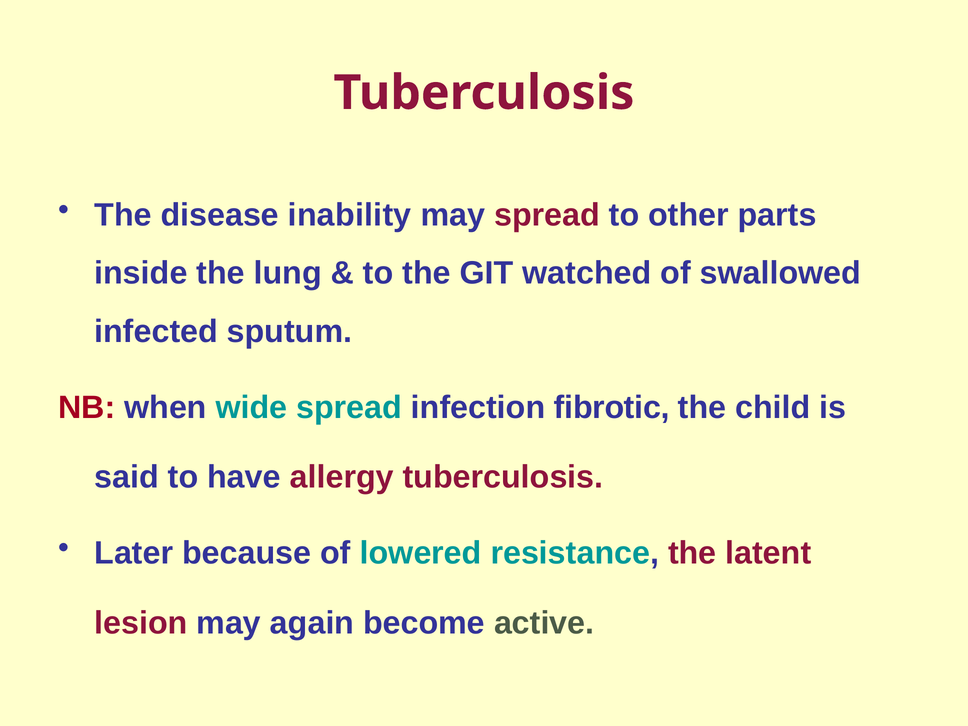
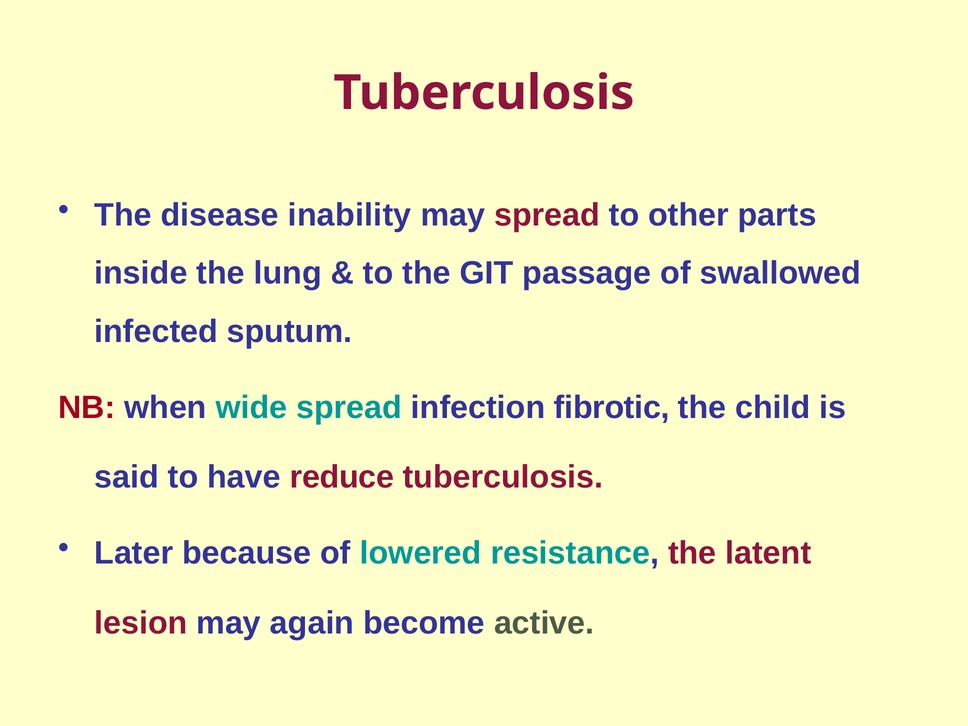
watched: watched -> passage (587, 273)
allergy: allergy -> reduce (342, 477)
